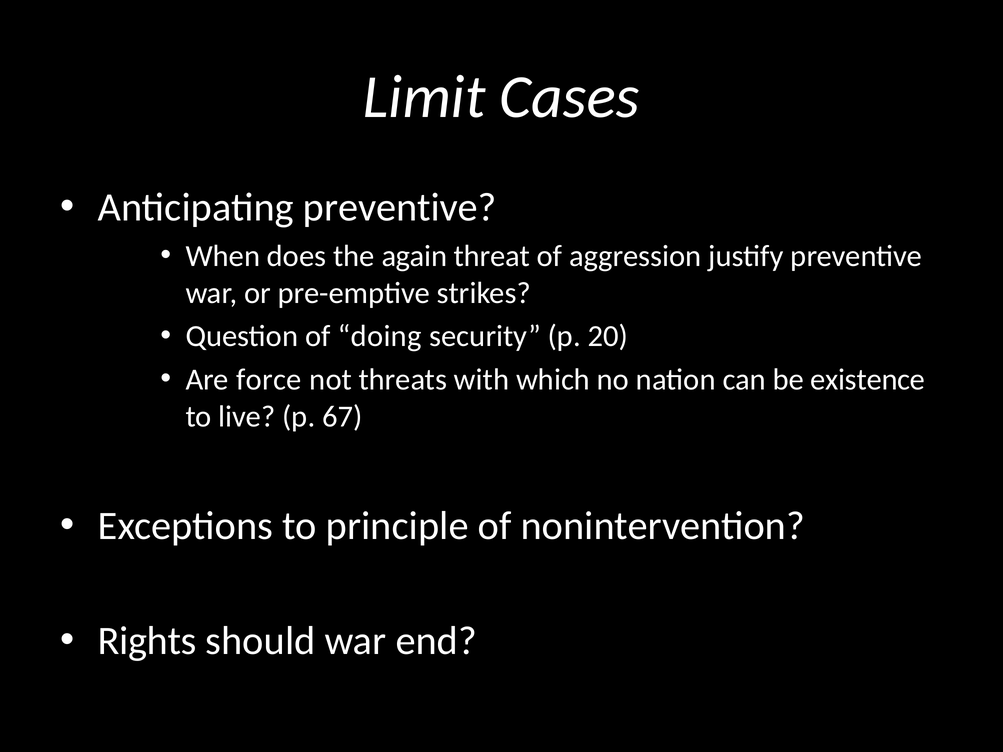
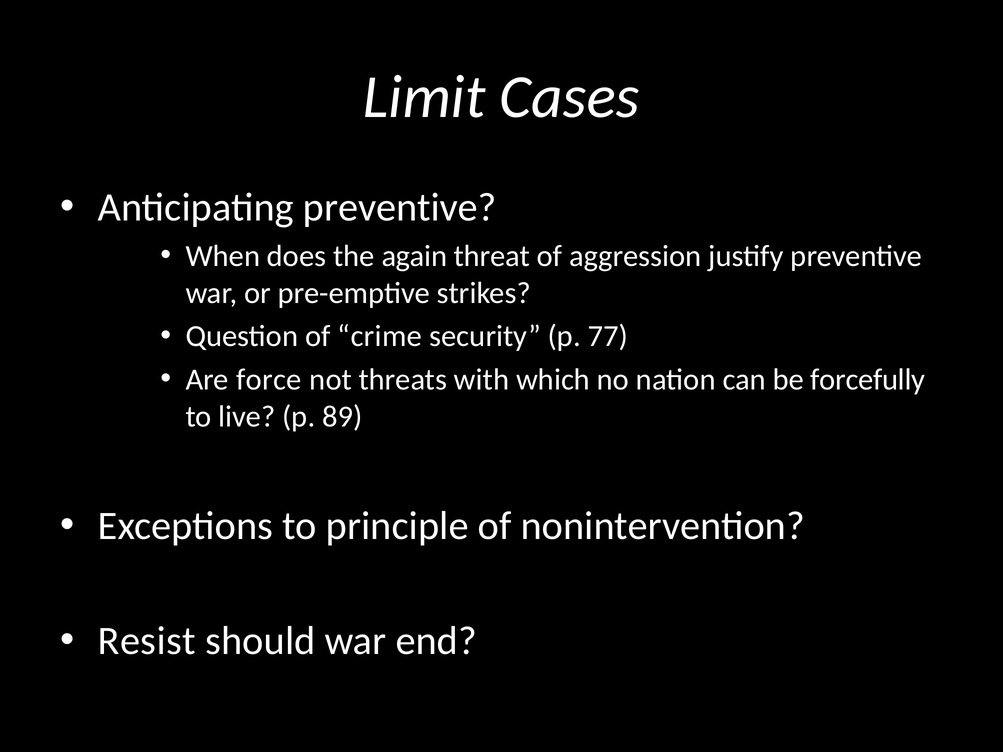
doing: doing -> crime (380, 336)
20: 20 -> 77 (608, 336)
existence: existence -> forcefully (868, 380)
67: 67 -> 89 (342, 417)
Rights: Rights -> Resist (147, 641)
